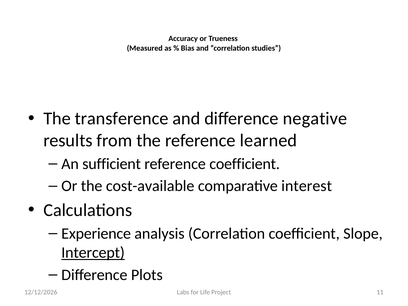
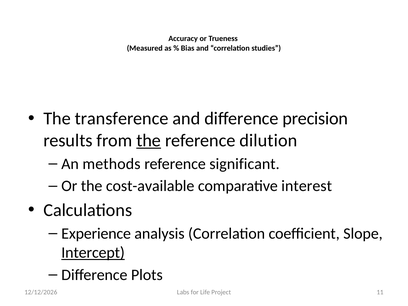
negative: negative -> precision (315, 119)
the underline: none -> present (149, 140)
learned: learned -> dilution (269, 140)
sufficient: sufficient -> methods (111, 164)
reference coefficient: coefficient -> significant (245, 164)
